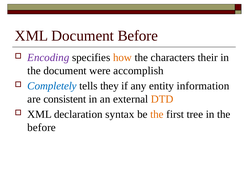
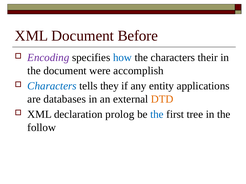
how colour: orange -> blue (122, 58)
Completely: Completely -> Characters (52, 86)
information: information -> applications (203, 86)
consistent: consistent -> databases (65, 99)
syntax: syntax -> prolog (120, 115)
the colour: orange -> blue (157, 115)
before: before -> follow (42, 128)
